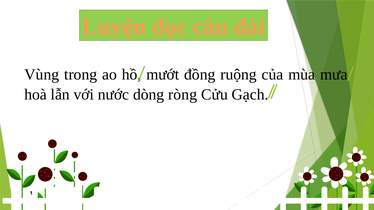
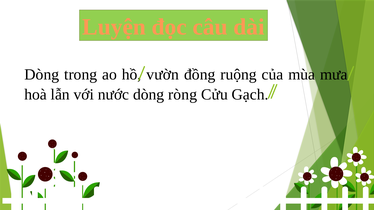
Vùng: Vùng -> Dòng (42, 75)
mướt: mướt -> vườn (163, 75)
